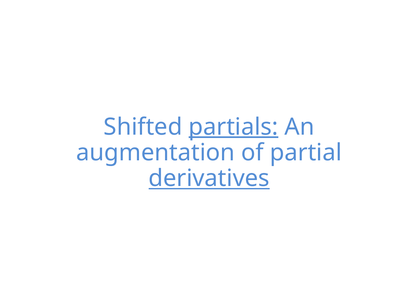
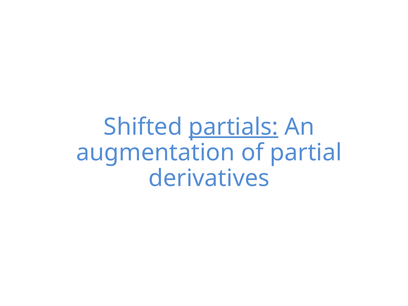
derivatives underline: present -> none (209, 178)
